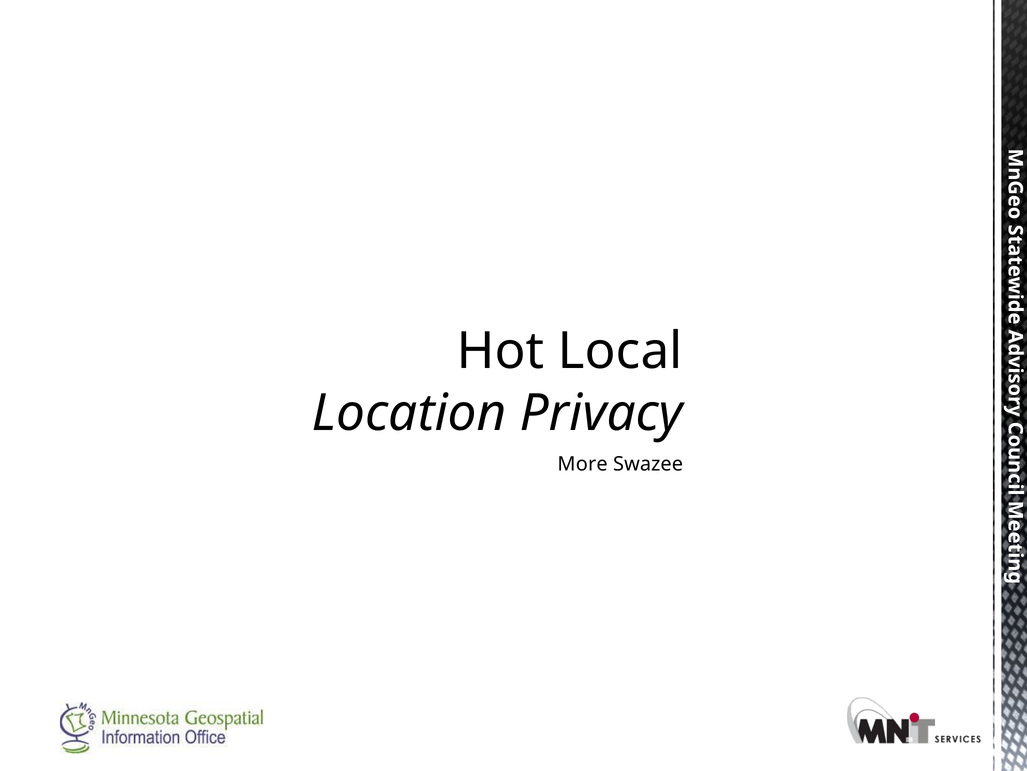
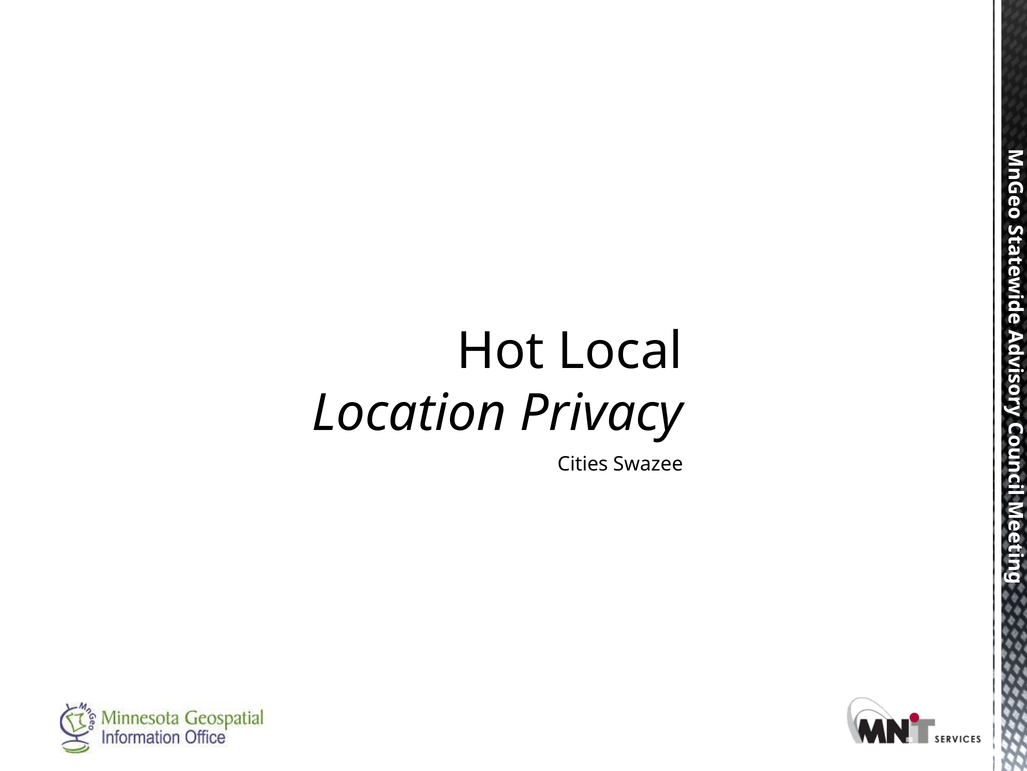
More: More -> Cities (583, 463)
